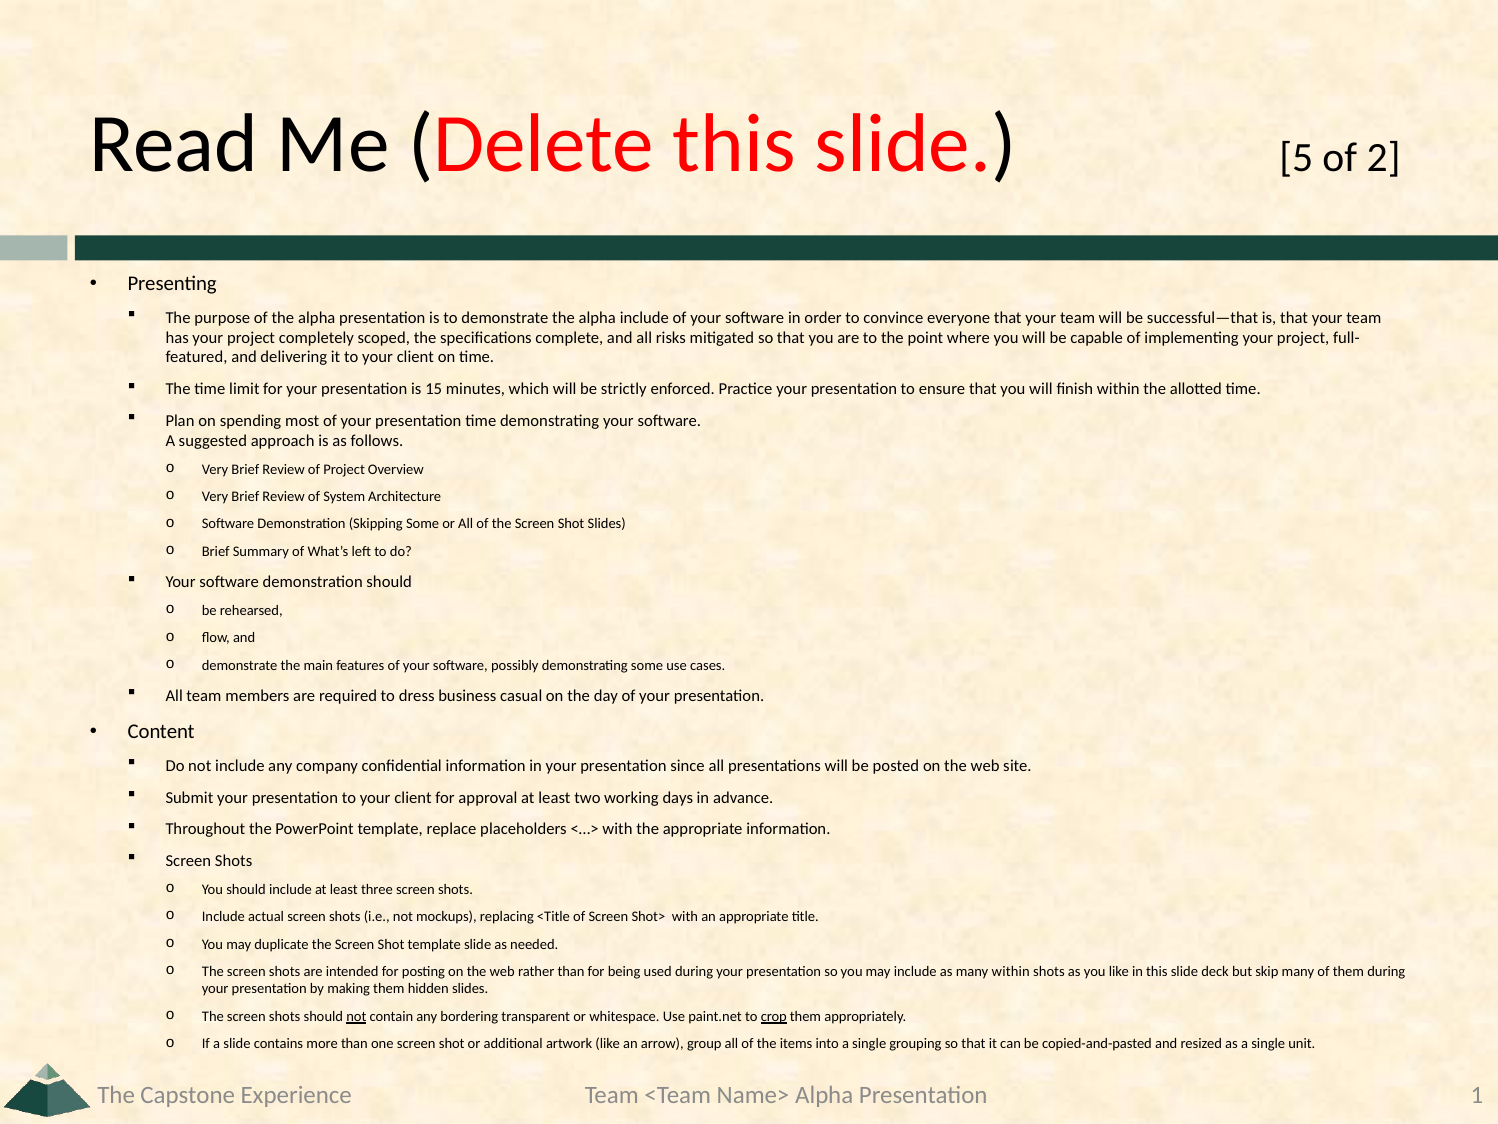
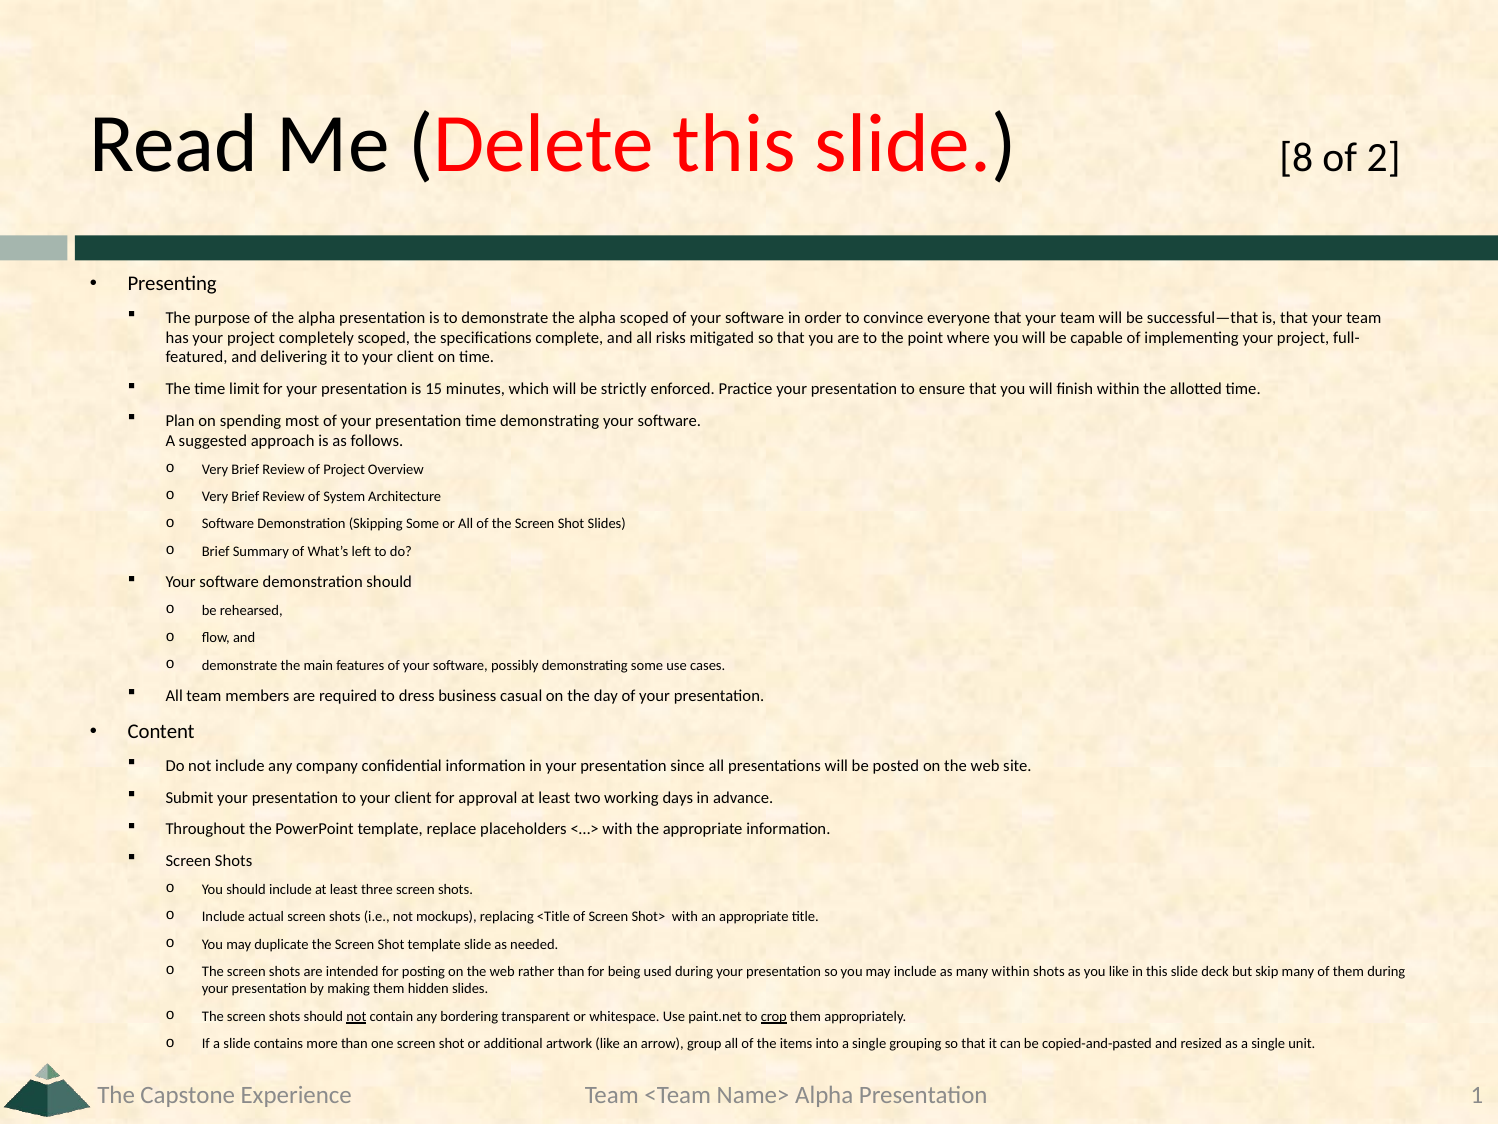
5: 5 -> 8 (1296, 158)
alpha include: include -> scoped (644, 317)
